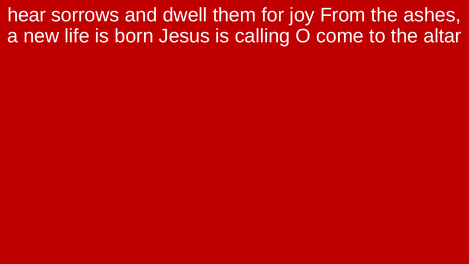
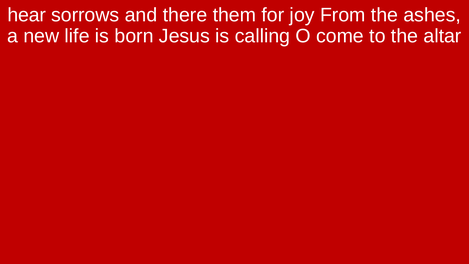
dwell: dwell -> there (185, 15)
